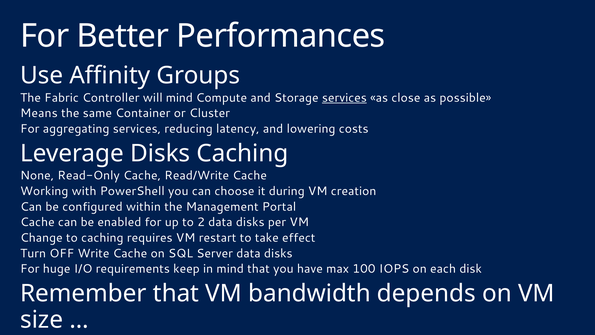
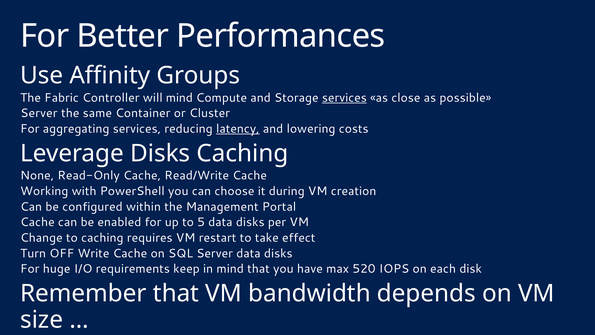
Means: Means -> Server (39, 113)
latency underline: none -> present (238, 129)
2: 2 -> 5 (201, 222)
100: 100 -> 520 (364, 269)
